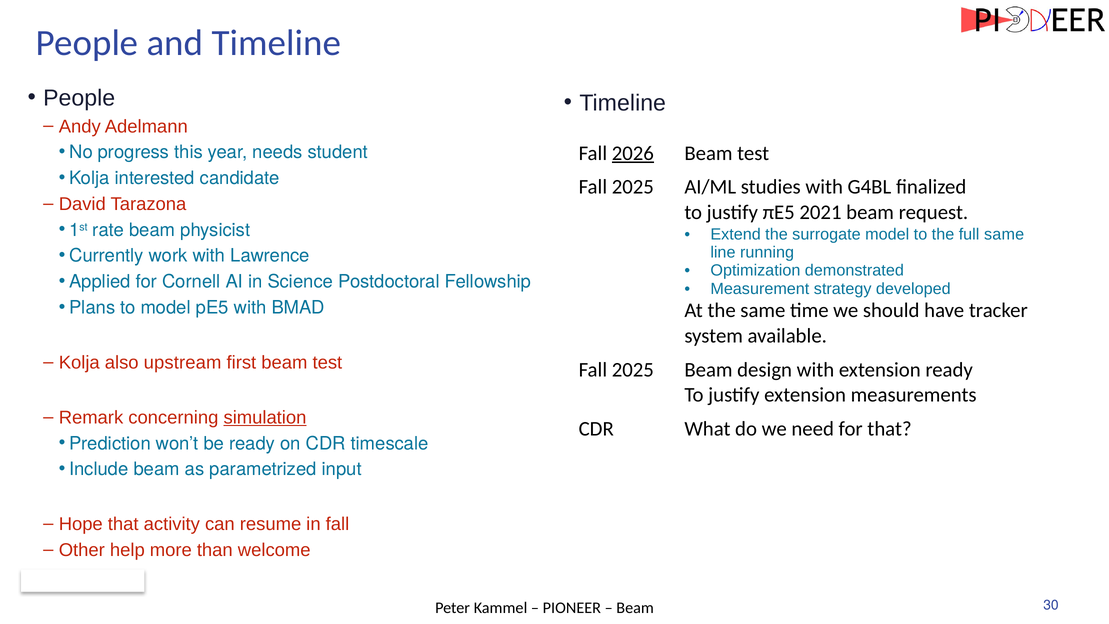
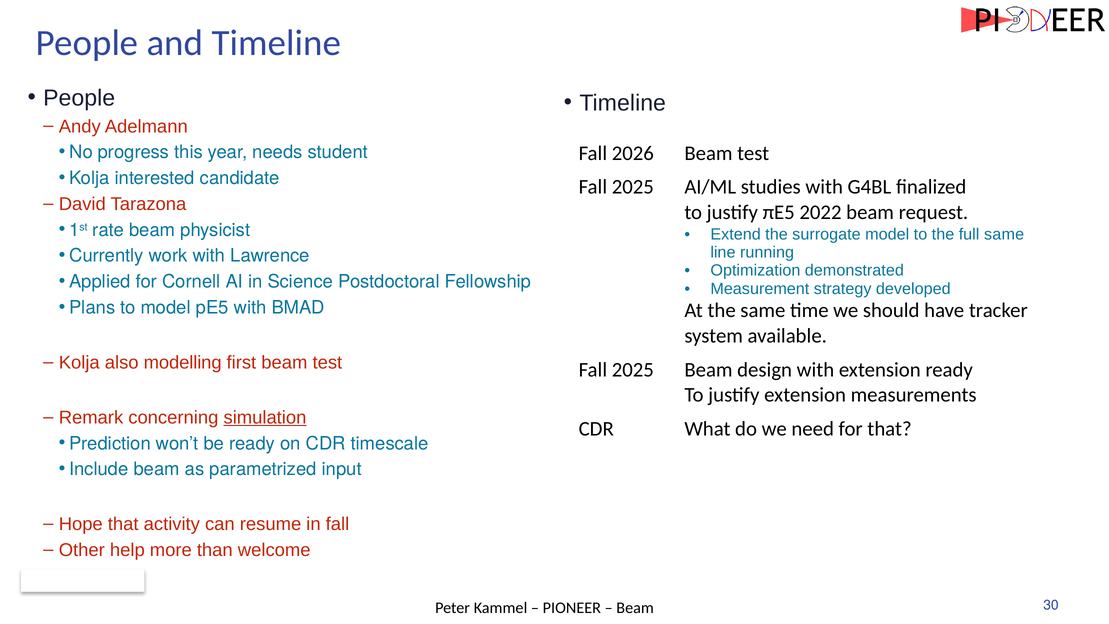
2026 underline: present -> none (633, 153)
2021: 2021 -> 2022 (820, 212)
upstream: upstream -> modelling (183, 362)
